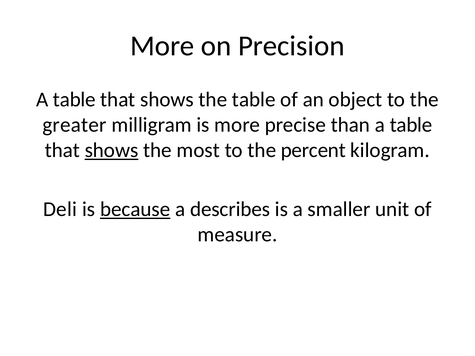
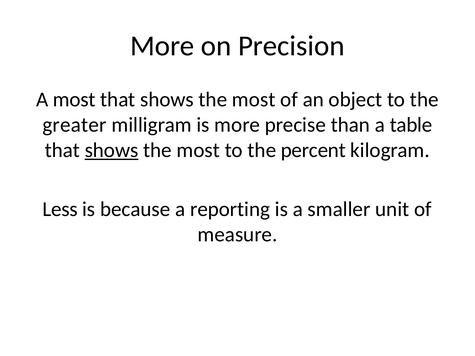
table: table -> most (74, 100)
table: table -> most (254, 100)
Deli: Deli -> Less (60, 209)
because underline: present -> none (135, 209)
describes: describes -> reporting (230, 209)
